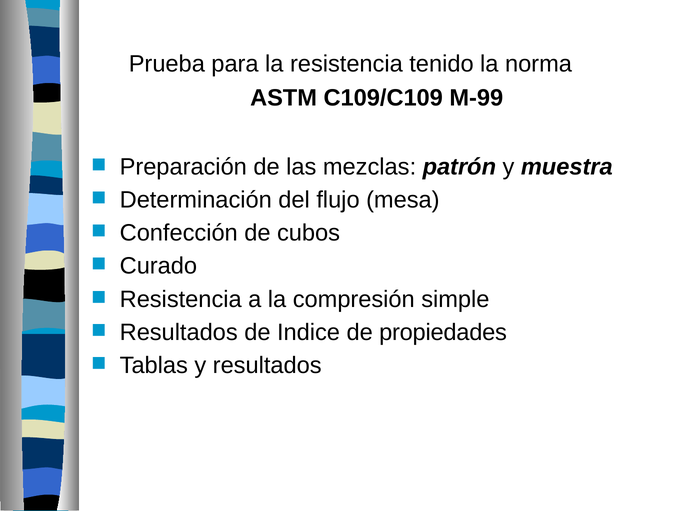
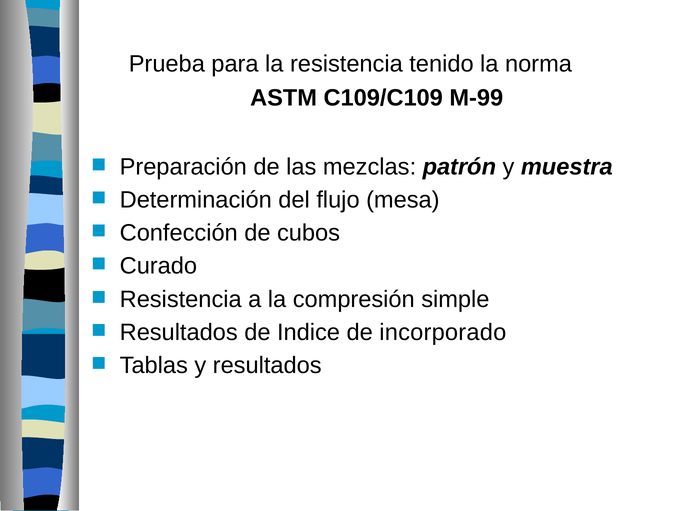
propiedades: propiedades -> incorporado (443, 332)
